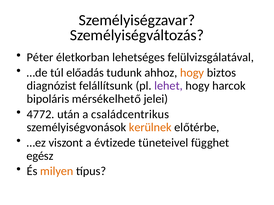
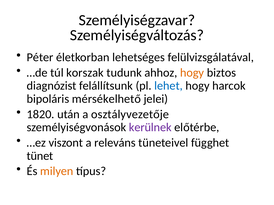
előadás: előadás -> korszak (85, 73)
lehet colour: purple -> blue (169, 86)
4772: 4772 -> 1820 (41, 115)
családcentrikus: családcentrikus -> osztályvezetője (130, 115)
kerülnek colour: orange -> purple (150, 128)
évtizede: évtizede -> releváns (115, 143)
egész: egész -> tünet (40, 156)
